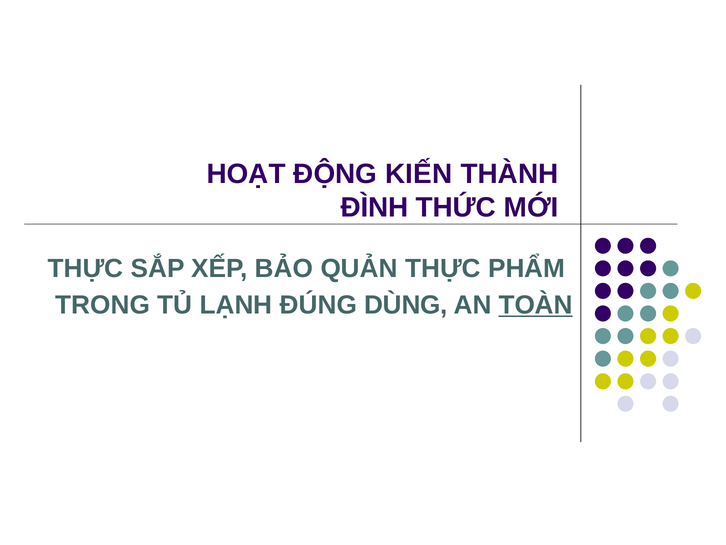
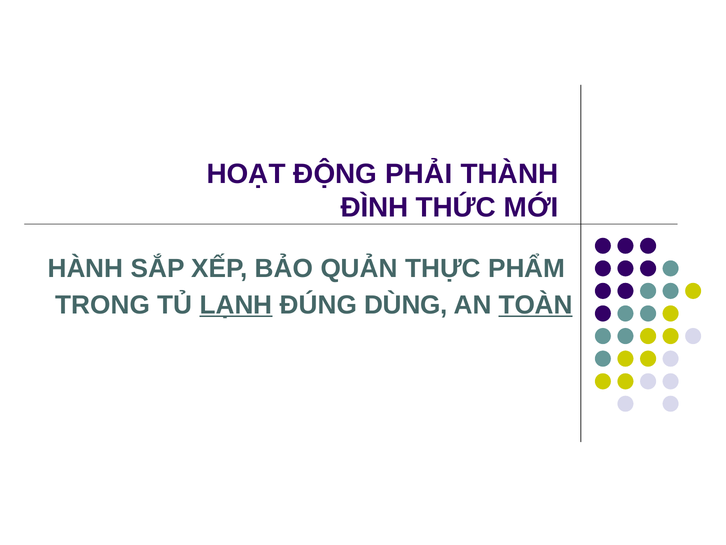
KIẾN: KIẾN -> PHẢI (419, 174)
THỰC: THỰC -> HÀNH (85, 268)
LẠNH underline: none -> present (236, 305)
